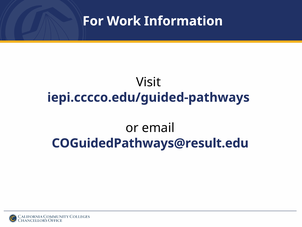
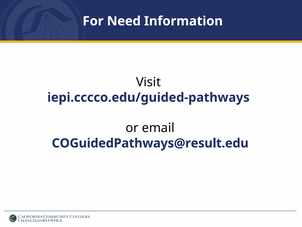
Work: Work -> Need (124, 21)
